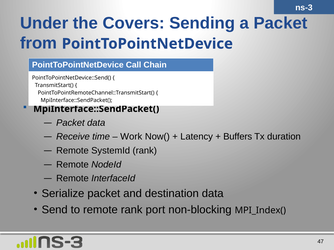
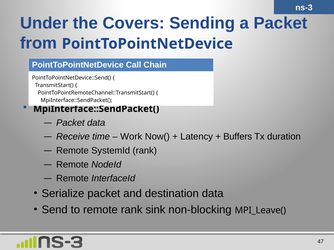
port: port -> sink (155, 210)
MPI_Index(: MPI_Index( -> MPI_Leave( (260, 211)
